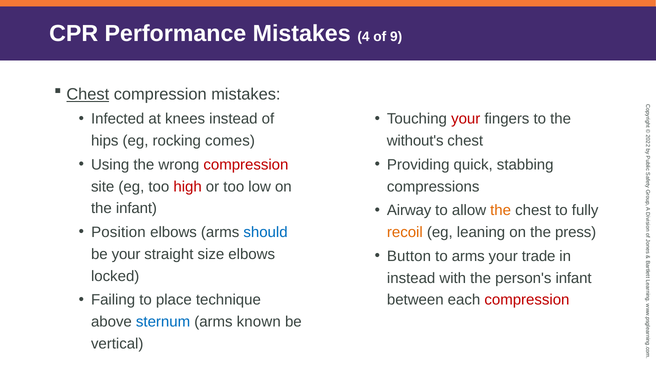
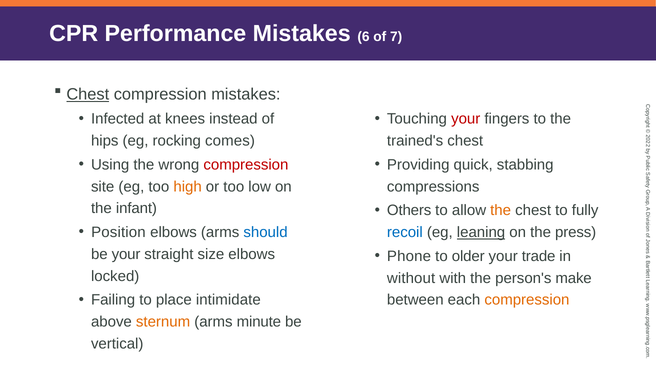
4: 4 -> 6 (364, 37)
9: 9 -> 7 (396, 37)
without's: without's -> trained's (415, 141)
high colour: red -> orange (188, 187)
Airway: Airway -> Others (409, 210)
recoil colour: orange -> blue (405, 232)
leaning underline: none -> present (481, 232)
Button: Button -> Phone (409, 256)
to arms: arms -> older (468, 256)
instead: instead -> without (411, 278)
person's infant: infant -> make (574, 278)
technique: technique -> intimidate (228, 300)
compression colour: red -> orange (527, 300)
sternum colour: blue -> orange (163, 322)
known: known -> minute (259, 322)
